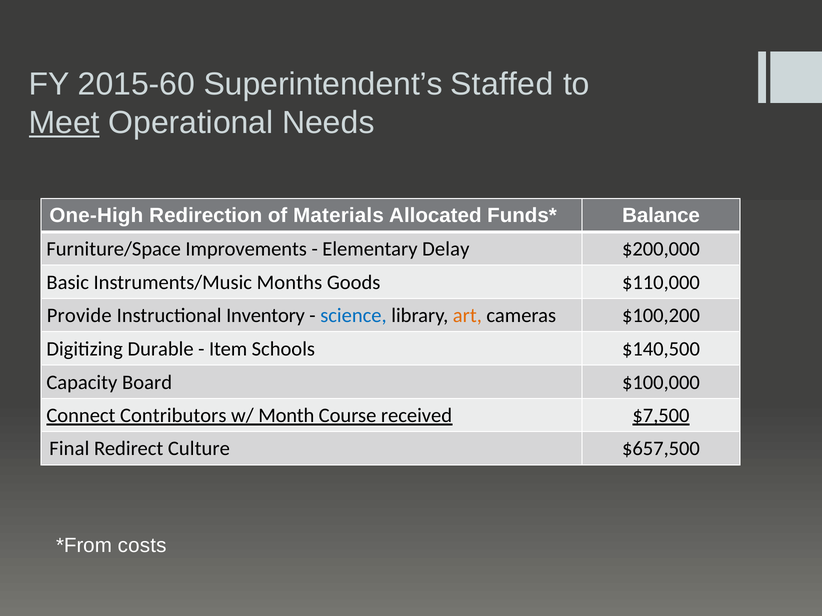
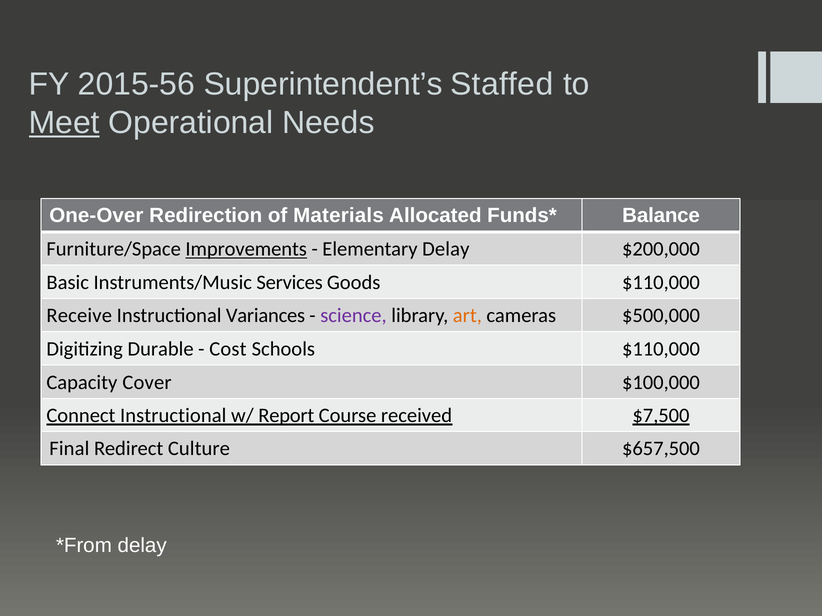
2015-60: 2015-60 -> 2015-56 (136, 84)
One-High: One-High -> One-Over (96, 216)
Improvements underline: none -> present (246, 249)
Months: Months -> Services (290, 283)
Provide: Provide -> Receive (79, 316)
Inventory: Inventory -> Variances (266, 316)
science colour: blue -> purple (353, 316)
$100,200: $100,200 -> $500,000 (661, 316)
Item: Item -> Cost (228, 349)
Schools $140,500: $140,500 -> $110,000 (661, 349)
Board: Board -> Cover (147, 383)
Connect Contributors: Contributors -> Instructional (173, 416)
Month: Month -> Report (286, 416)
costs: costs -> delay (142, 546)
